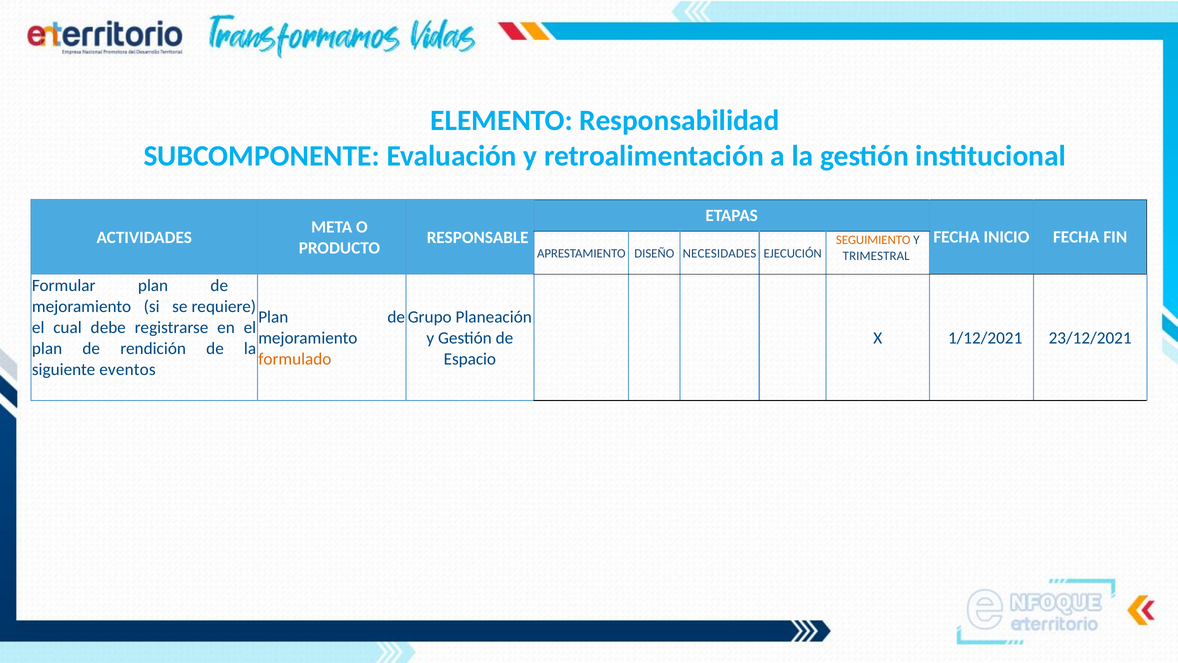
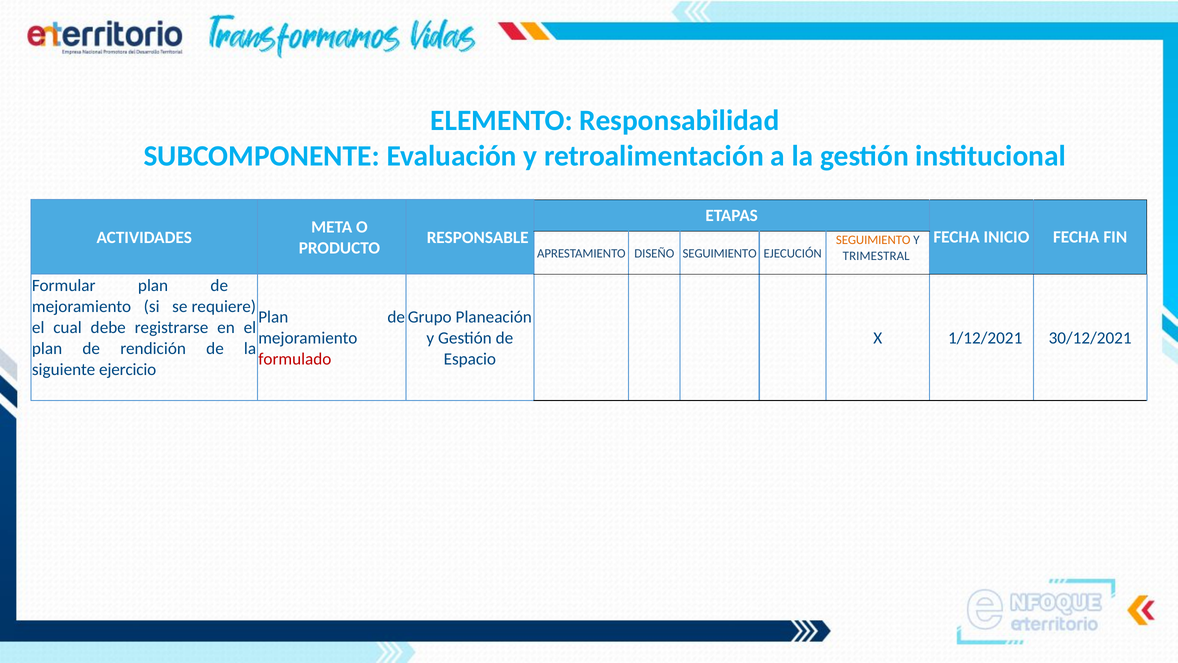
DISEÑO NECESIDADES: NECESIDADES -> SEGUIMIENTO (720, 253)
23/12/2021: 23/12/2021 -> 30/12/2021 (1090, 338)
formulado colour: orange -> red (295, 359)
eventos: eventos -> ejercicio (128, 369)
